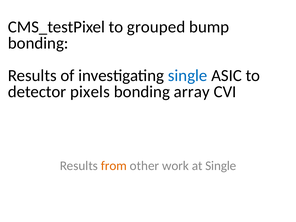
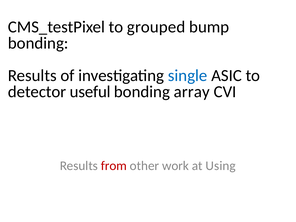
pixels: pixels -> useful (90, 92)
from colour: orange -> red (114, 166)
at Single: Single -> Using (221, 166)
